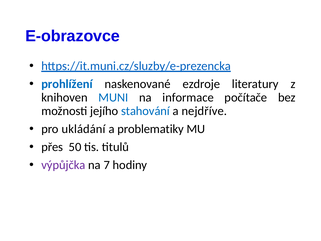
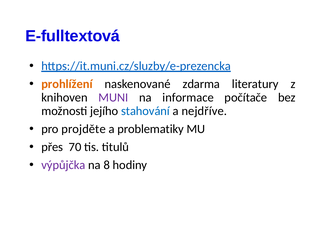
E-obrazovce: E-obrazovce -> E-fulltextová (73, 36)
prohlížení colour: blue -> orange (67, 84)
ezdroje: ezdroje -> zdarma (201, 84)
MUNI colour: blue -> purple (113, 97)
ukládání: ukládání -> projděte (84, 129)
50: 50 -> 70 (75, 147)
7: 7 -> 8 (107, 165)
